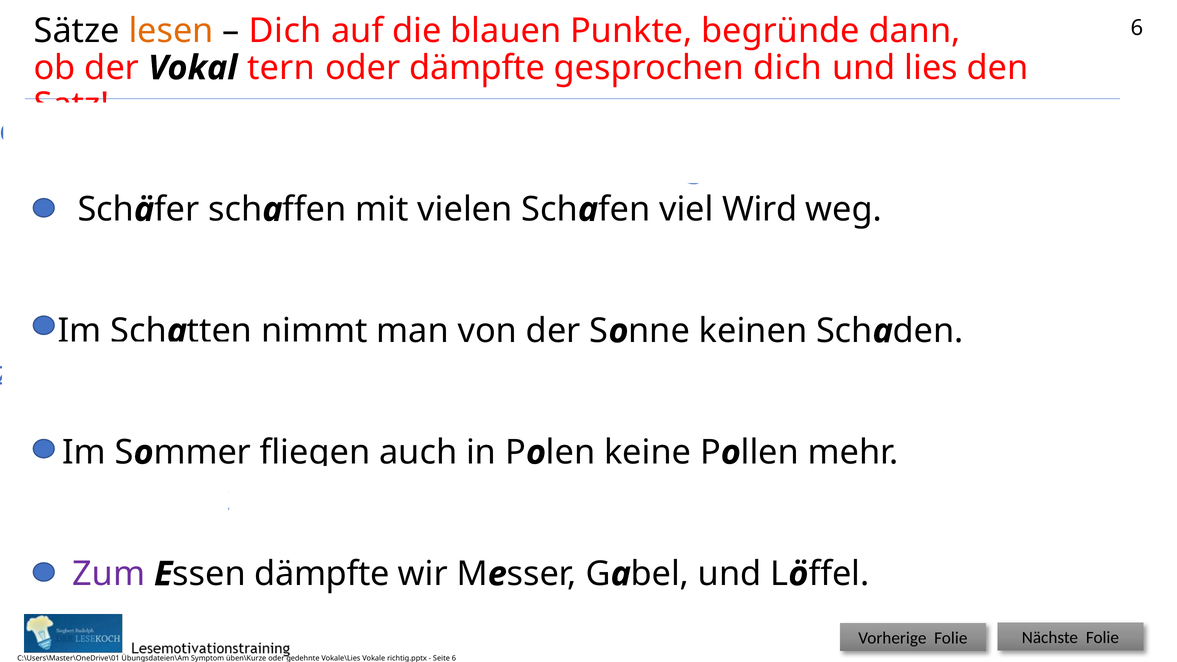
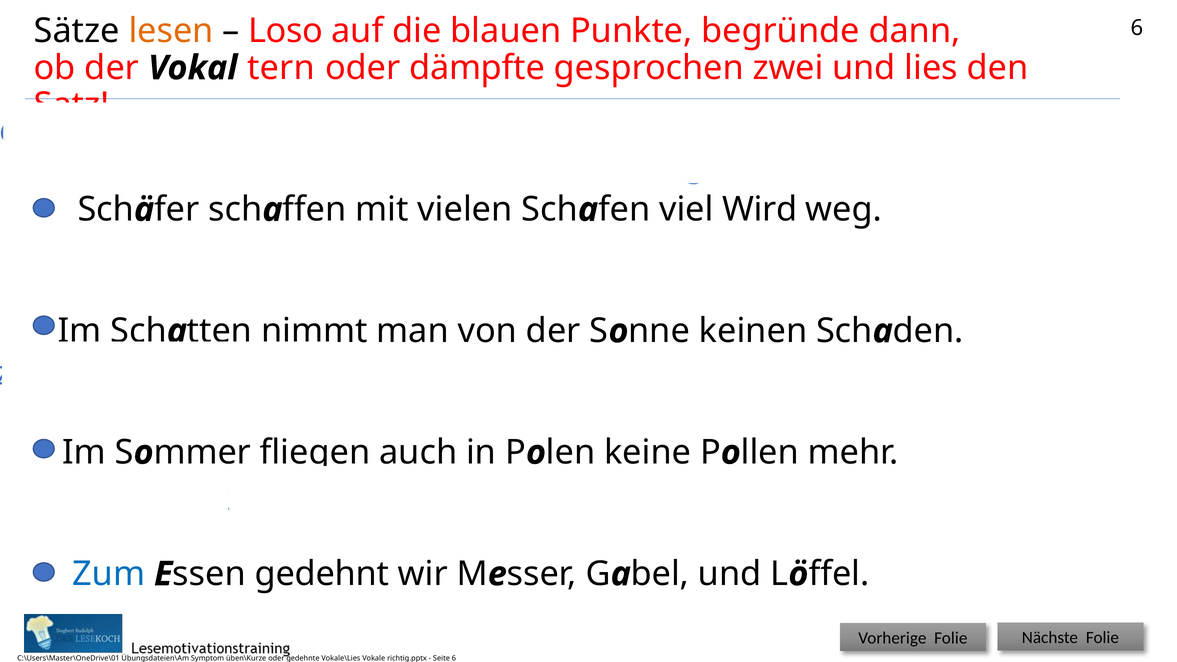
Dich: Dich -> Loso (286, 31)
gesprochen dich: dich -> zwei (788, 68)
Zum colour: purple -> blue (109, 574)
dämpfte: dämpfte -> gedehnt (322, 574)
